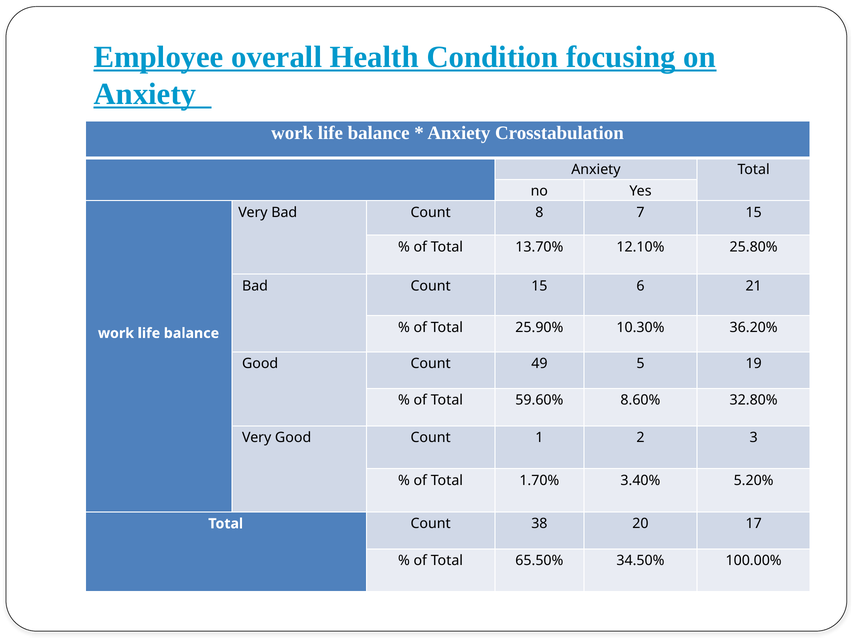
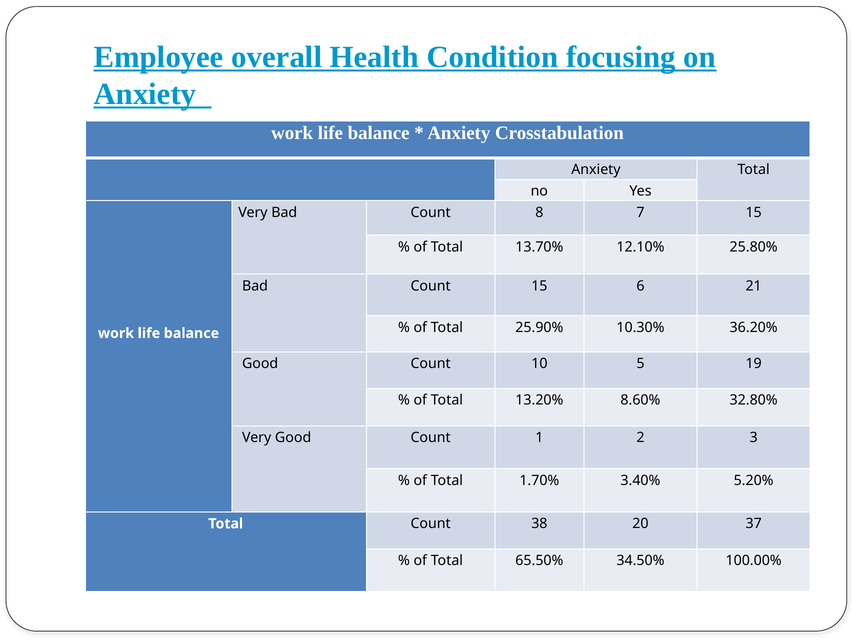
49: 49 -> 10 (539, 364)
59.60%: 59.60% -> 13.20% (539, 400)
17: 17 -> 37 (754, 523)
